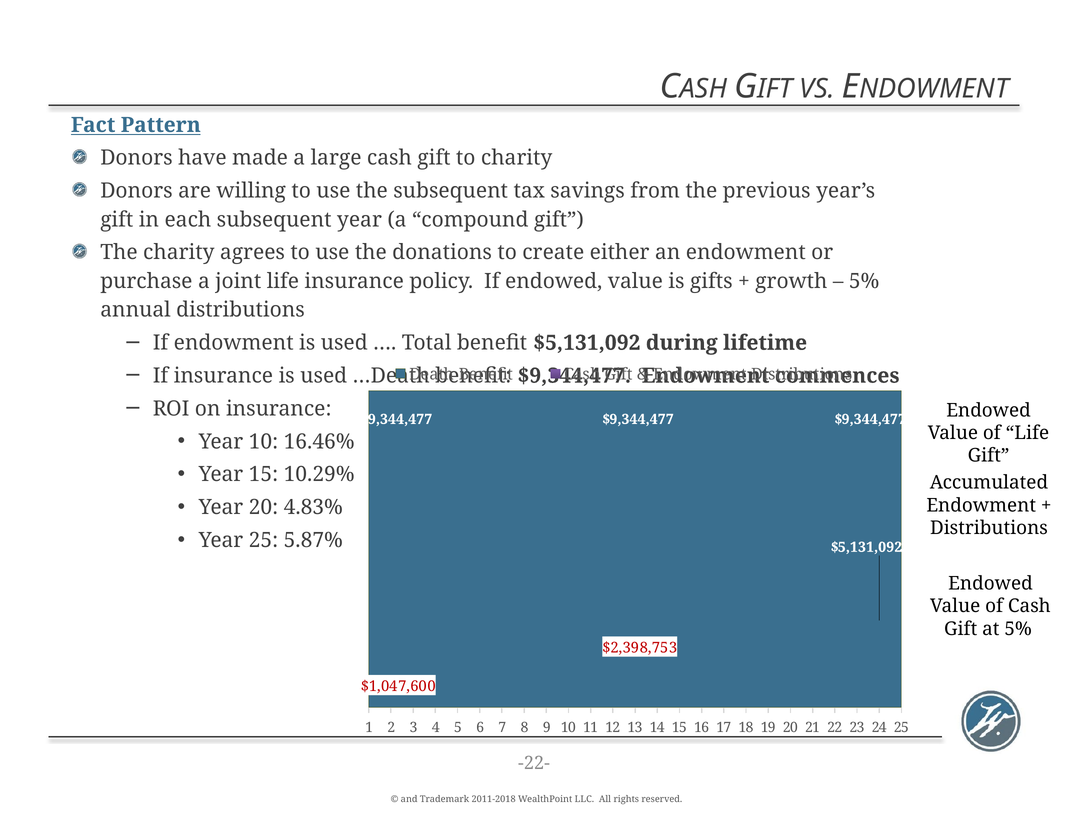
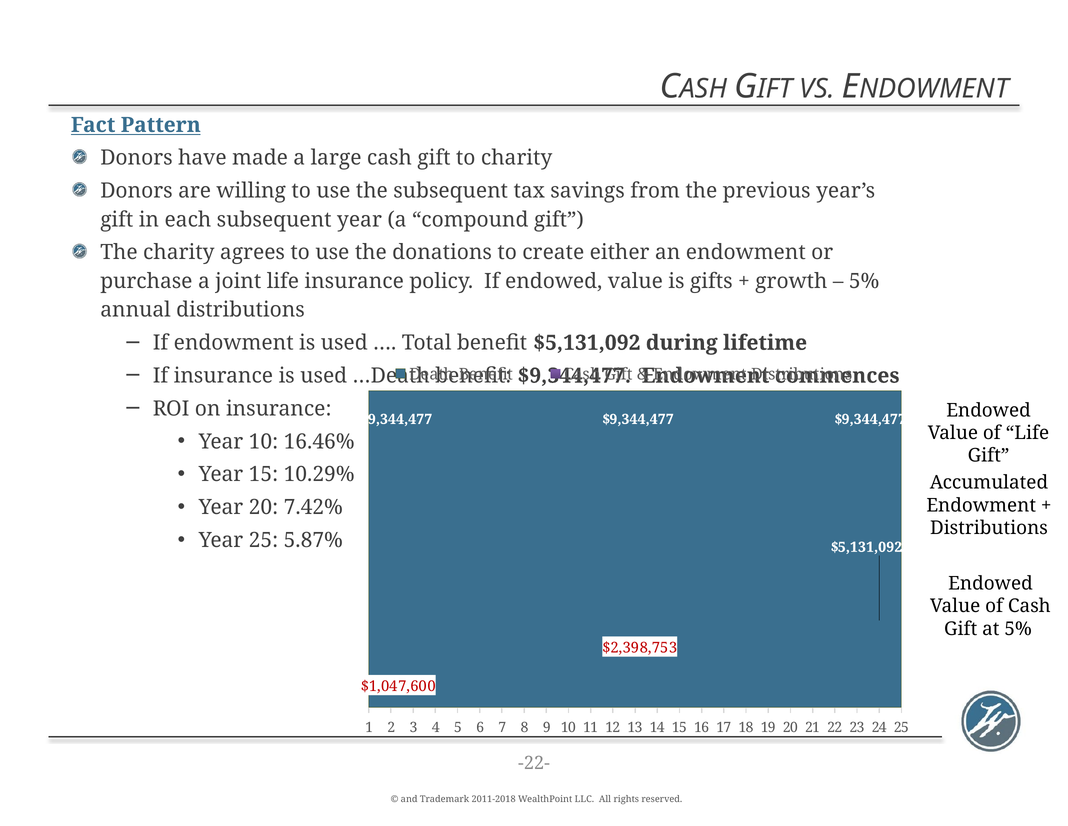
4.83%: 4.83% -> 7.42% (313, 507)
